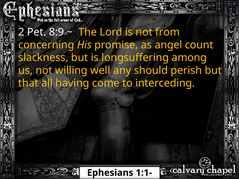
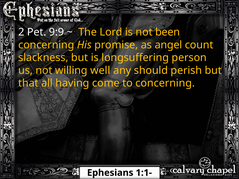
8:9: 8:9 -> 9:9 (56, 32)
from: from -> been (168, 32)
among: among -> person (189, 58)
to interceding: interceding -> concerning (165, 83)
